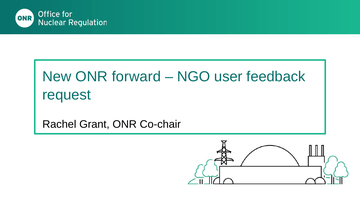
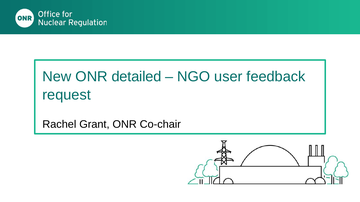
forward: forward -> detailed (136, 77)
